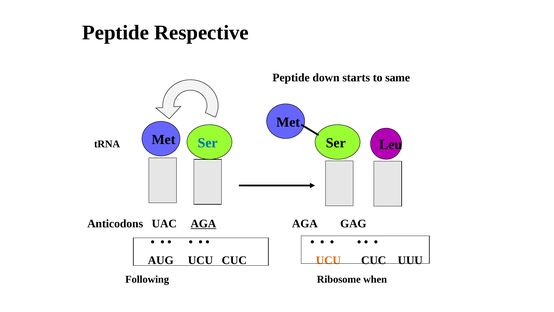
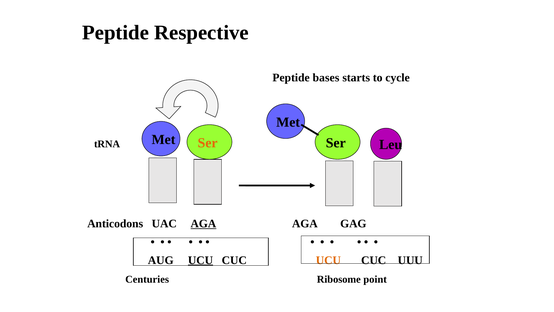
down: down -> bases (326, 77)
same: same -> cycle (398, 77)
Ser colour: blue -> orange (208, 143)
UCU underline: none -> present (200, 260)
Following: Following -> Centuries (147, 279)
when: when -> point (375, 279)
